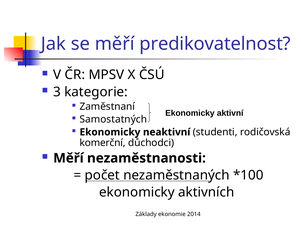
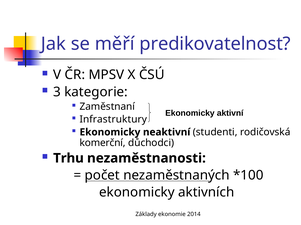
Samostatných: Samostatných -> Infrastruktury (113, 120)
Měří: Měří -> Trhu (68, 159)
